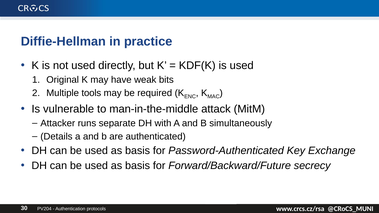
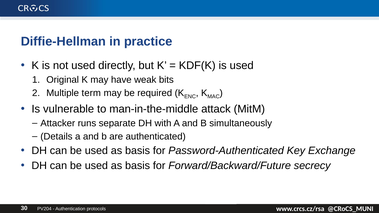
tools: tools -> term (91, 93)
